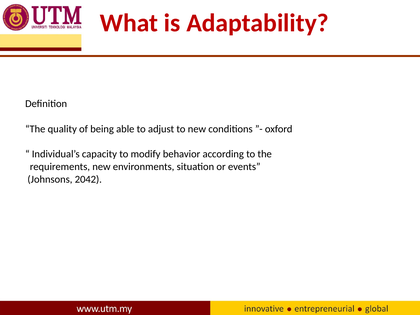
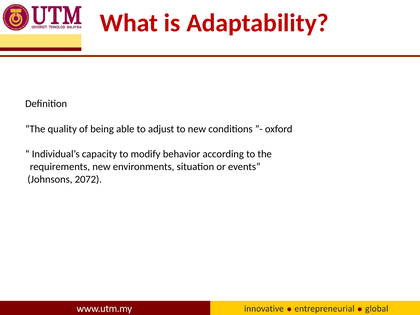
2042: 2042 -> 2072 (88, 179)
